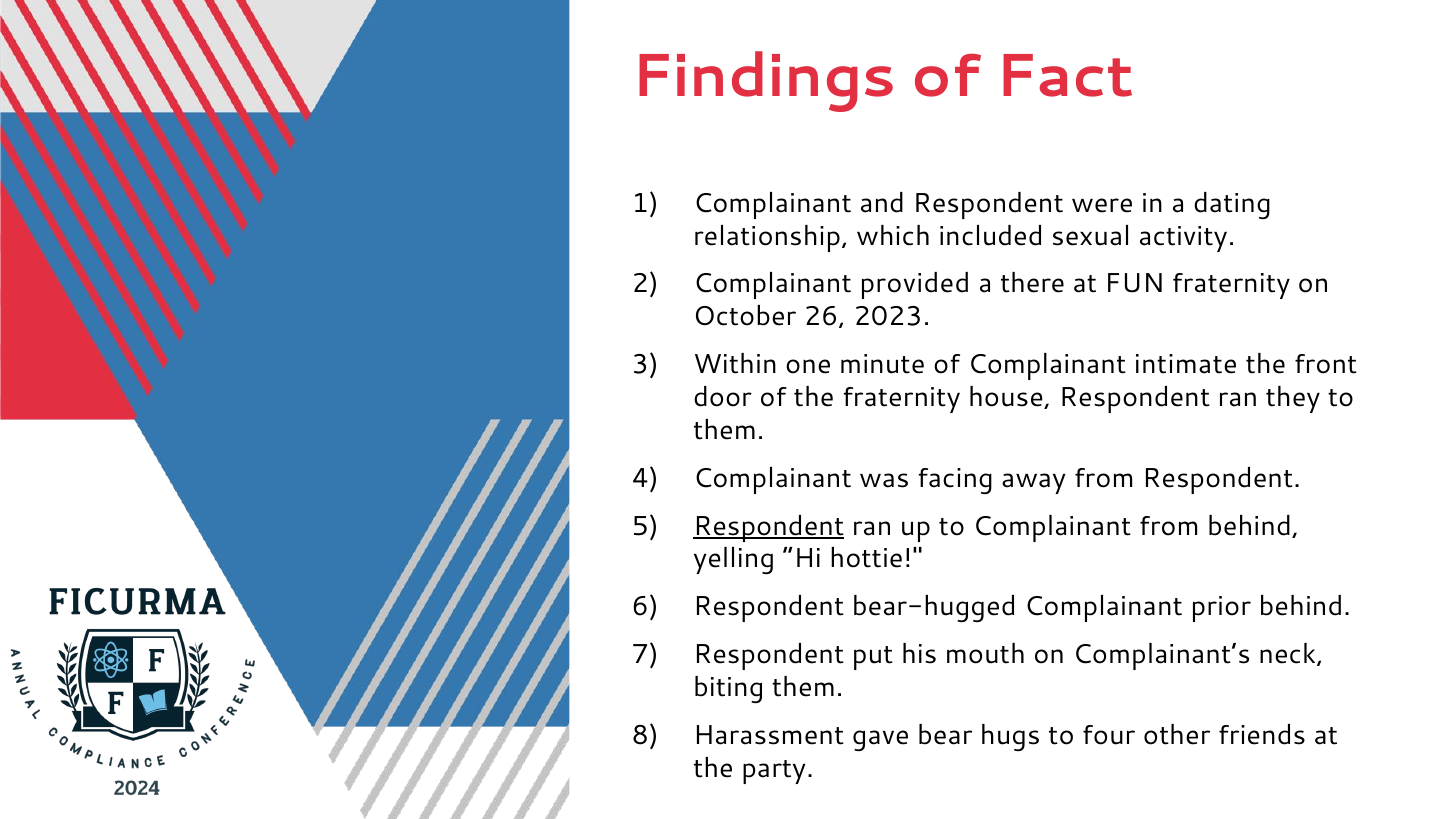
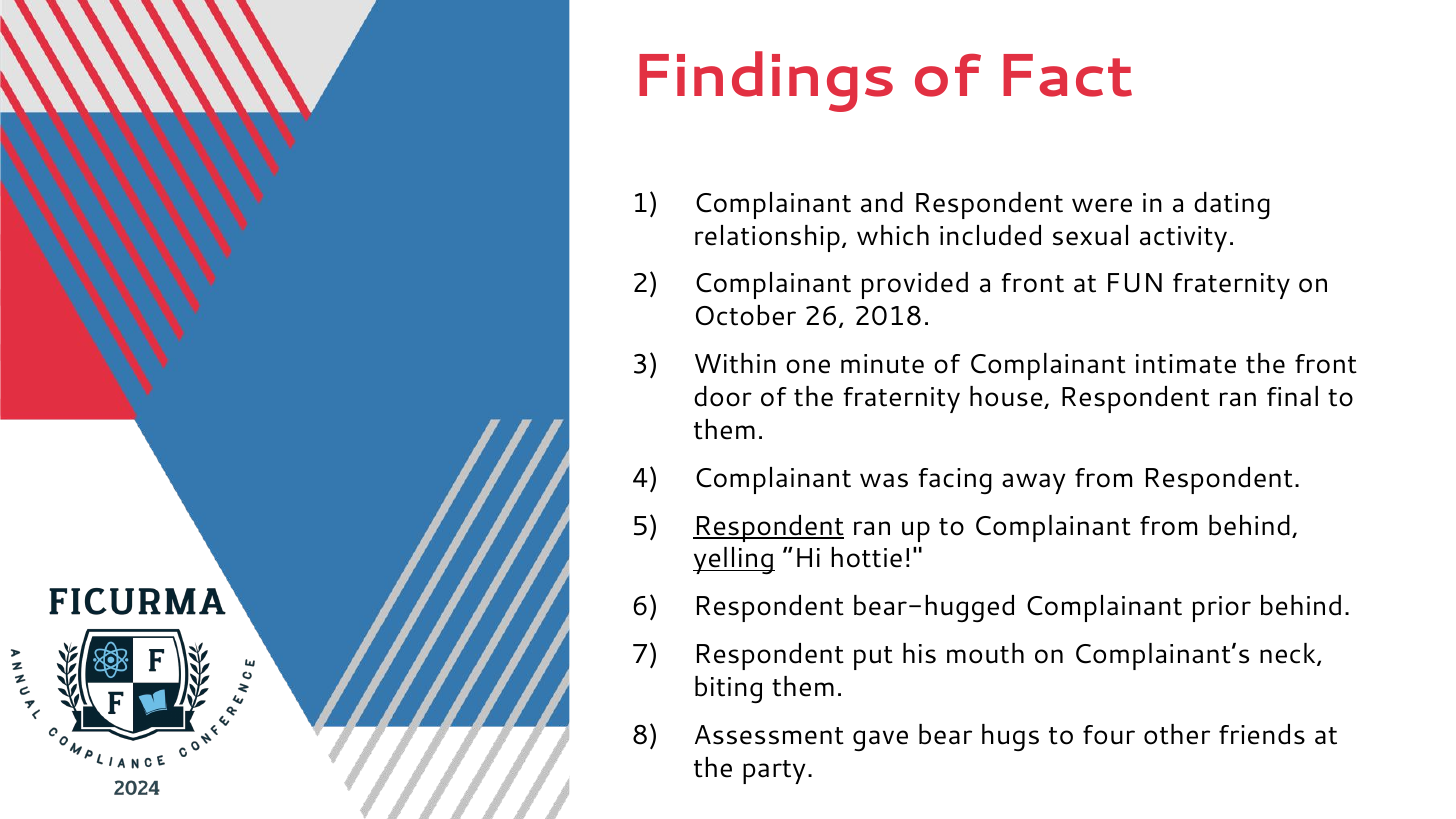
a there: there -> front (1033, 284)
2023: 2023 -> 2018 (892, 317)
they: they -> final (1293, 397)
yelling underline: none -> present (734, 559)
Harassment: Harassment -> Assessment (769, 735)
